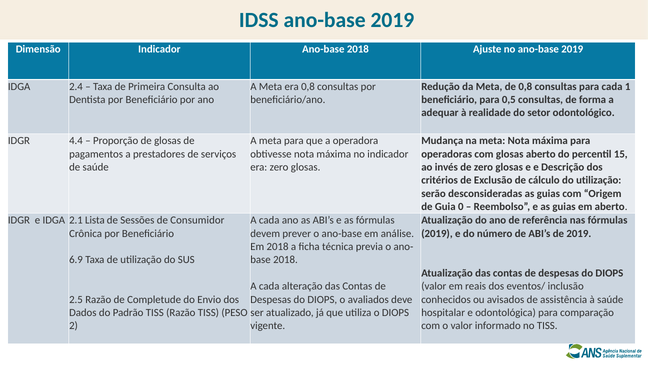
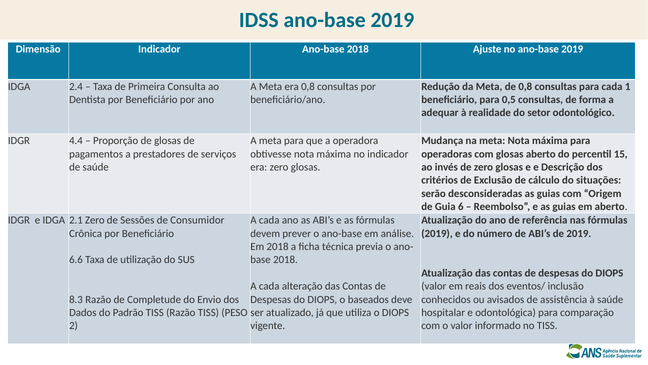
do utilização: utilização -> situações (599, 180)
0: 0 -> 6 (461, 207)
2.1 Lista: Lista -> Zero (95, 220)
6.9: 6.9 -> 6.6 (76, 260)
2.5: 2.5 -> 8.3 (76, 299)
avaliados: avaliados -> baseados (368, 299)
